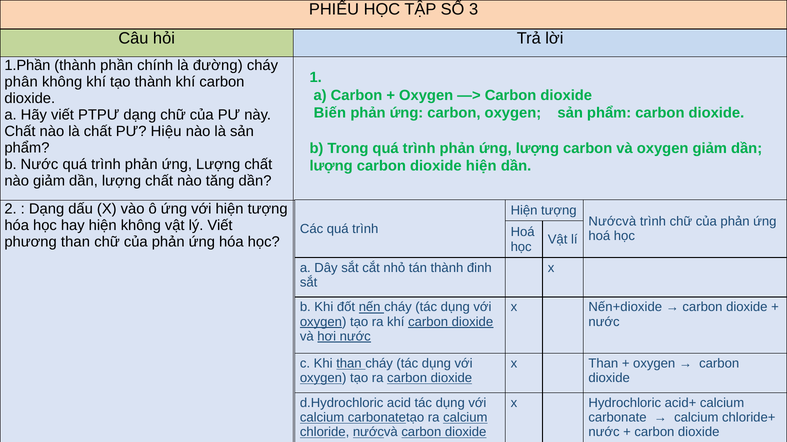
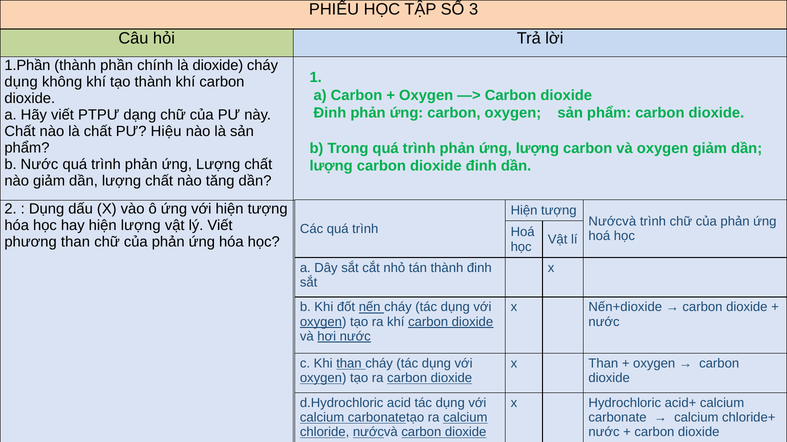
là đường: đường -> dioxide (218, 65)
phân: phân -> dụng (21, 82)
Biến: Biến -> Đinh (330, 113)
lượng carbon dioxide hiện: hiện -> đinh (481, 166)
Dạng: Dạng -> Dụng (47, 209)
hiện không: không -> lượng (141, 226)
